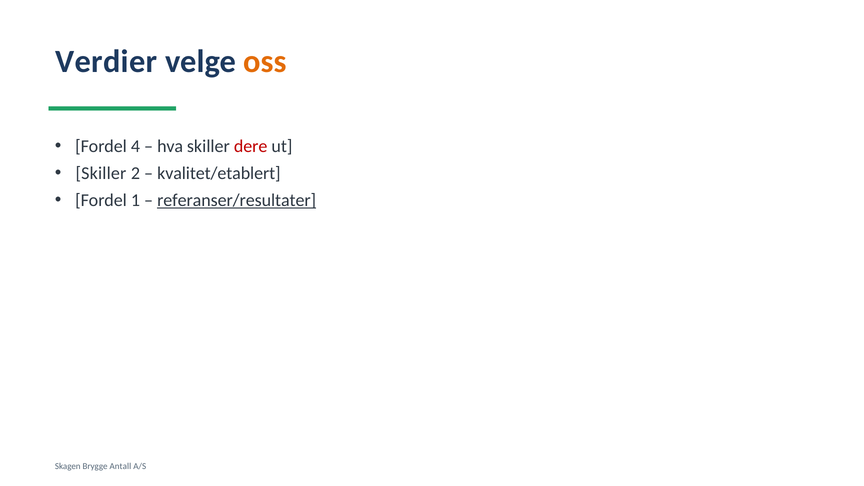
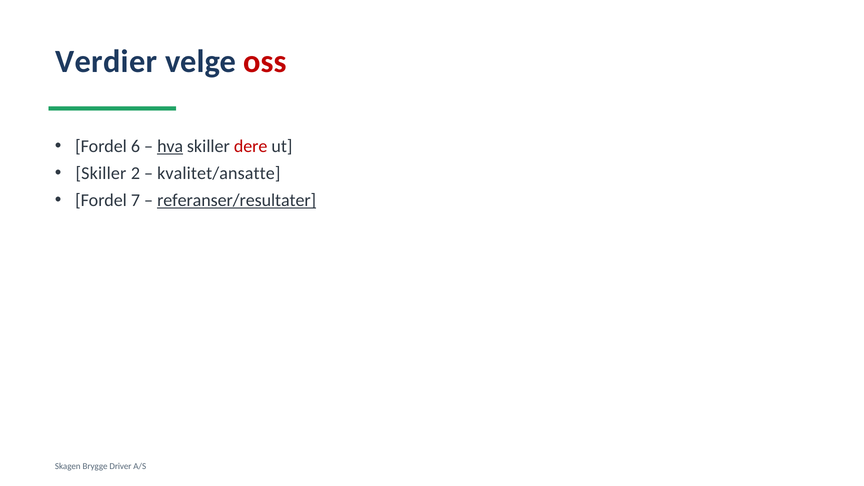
oss colour: orange -> red (265, 62)
4: 4 -> 6 (135, 146)
hva underline: none -> present (170, 146)
kvalitet/etablert: kvalitet/etablert -> kvalitet/ansatte (219, 173)
1: 1 -> 7 (135, 200)
Antall: Antall -> Driver (120, 466)
